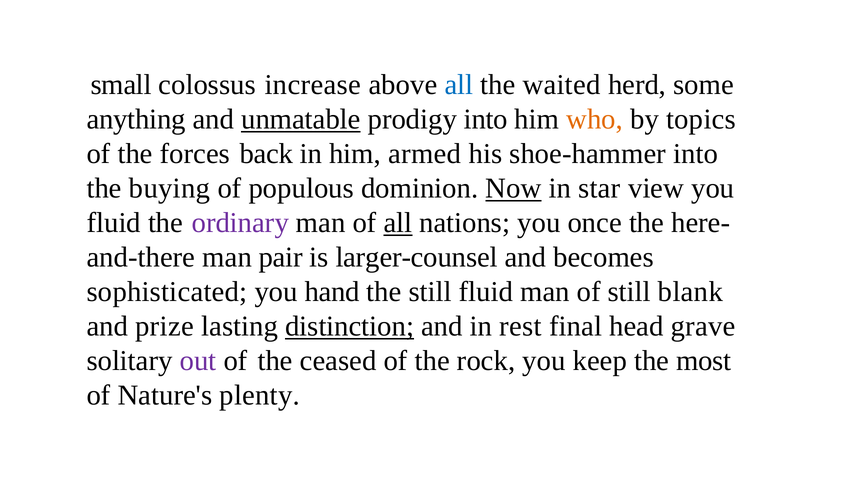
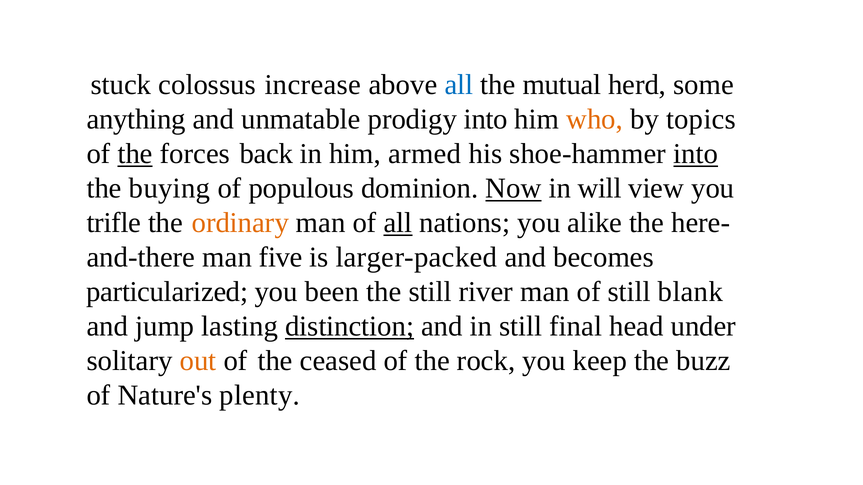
small: small -> stuck (121, 85)
waited: waited -> mutual (562, 85)
unmatable underline: present -> none (301, 120)
the underline: none -> present (135, 154)
into underline: none -> present (696, 154)
star: star -> will (600, 189)
fluid: fluid -> trifle (114, 223)
ordinary colour: purple -> orange (240, 223)
once: once -> alike (595, 223)
pair: pair -> five (281, 258)
larger-counsel: larger-counsel -> larger-packed (416, 258)
sophisticated: sophisticated -> particularized (167, 292)
hand: hand -> been (332, 292)
still fluid: fluid -> river (486, 292)
prize: prize -> jump (165, 327)
in rest: rest -> still (521, 327)
grave: grave -> under (703, 327)
out colour: purple -> orange (198, 361)
most: most -> buzz (704, 361)
